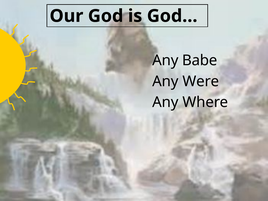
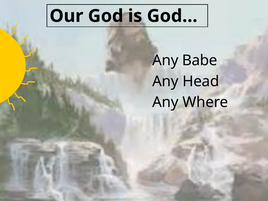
Were: Were -> Head (201, 81)
